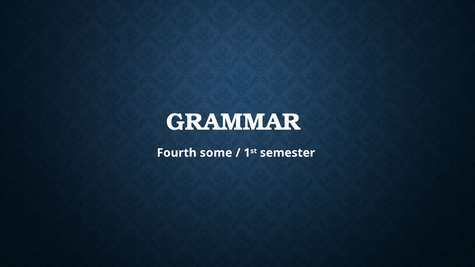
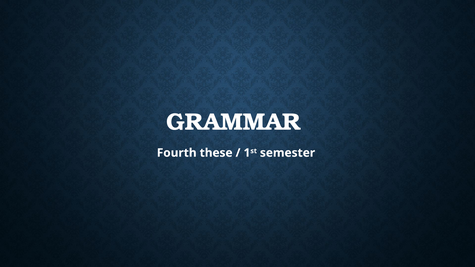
some: some -> these (216, 153)
